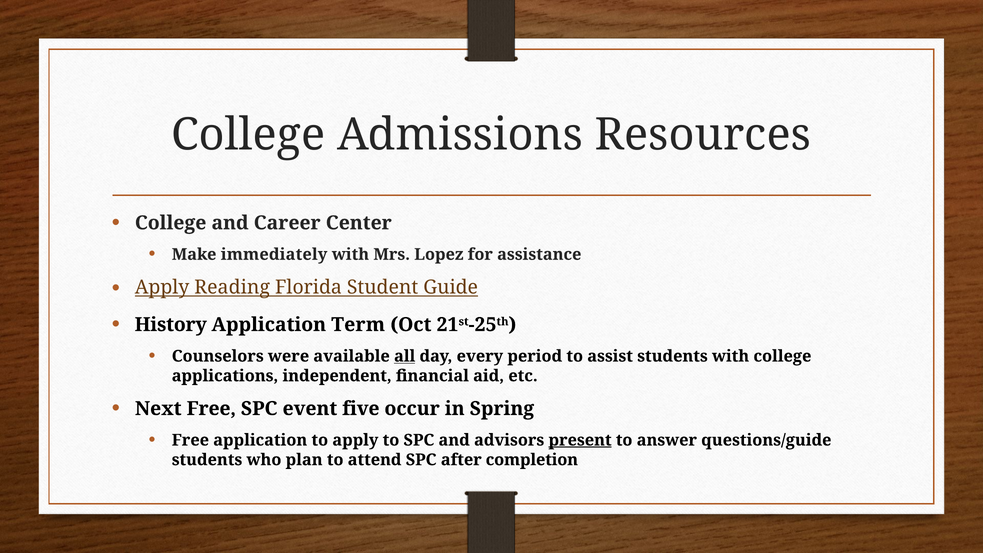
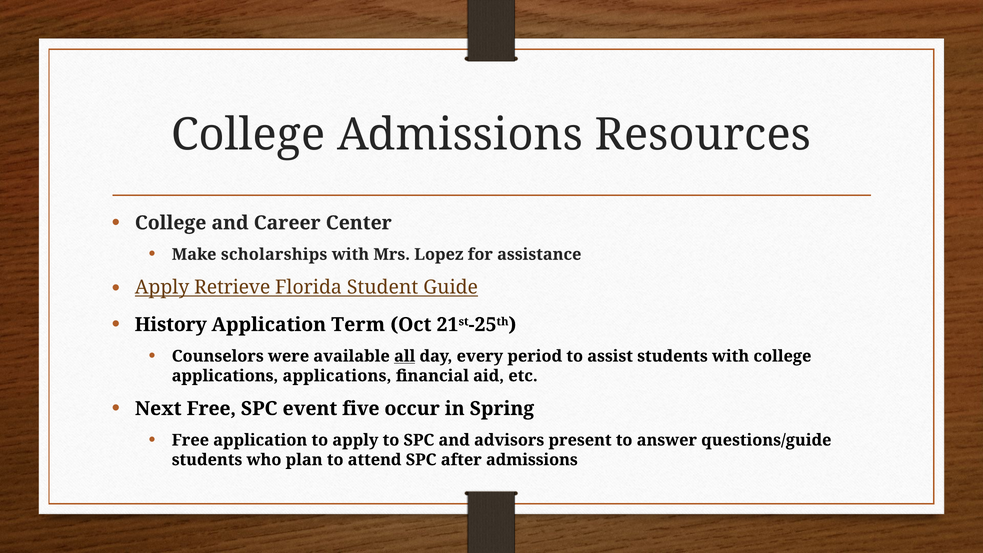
immediately: immediately -> scholarships (274, 254)
Reading: Reading -> Retrieve (232, 287)
applications independent: independent -> applications (337, 376)
present underline: present -> none (580, 440)
after completion: completion -> admissions (532, 460)
